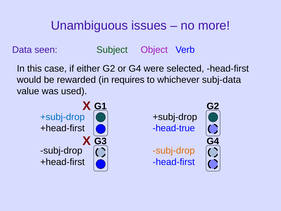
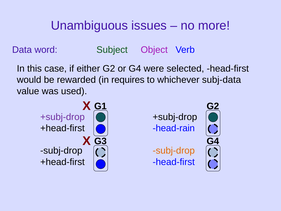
seen: seen -> word (46, 50)
+subj-drop colour: blue -> purple (62, 117)
head-true: head-true -> head-rain (174, 128)
